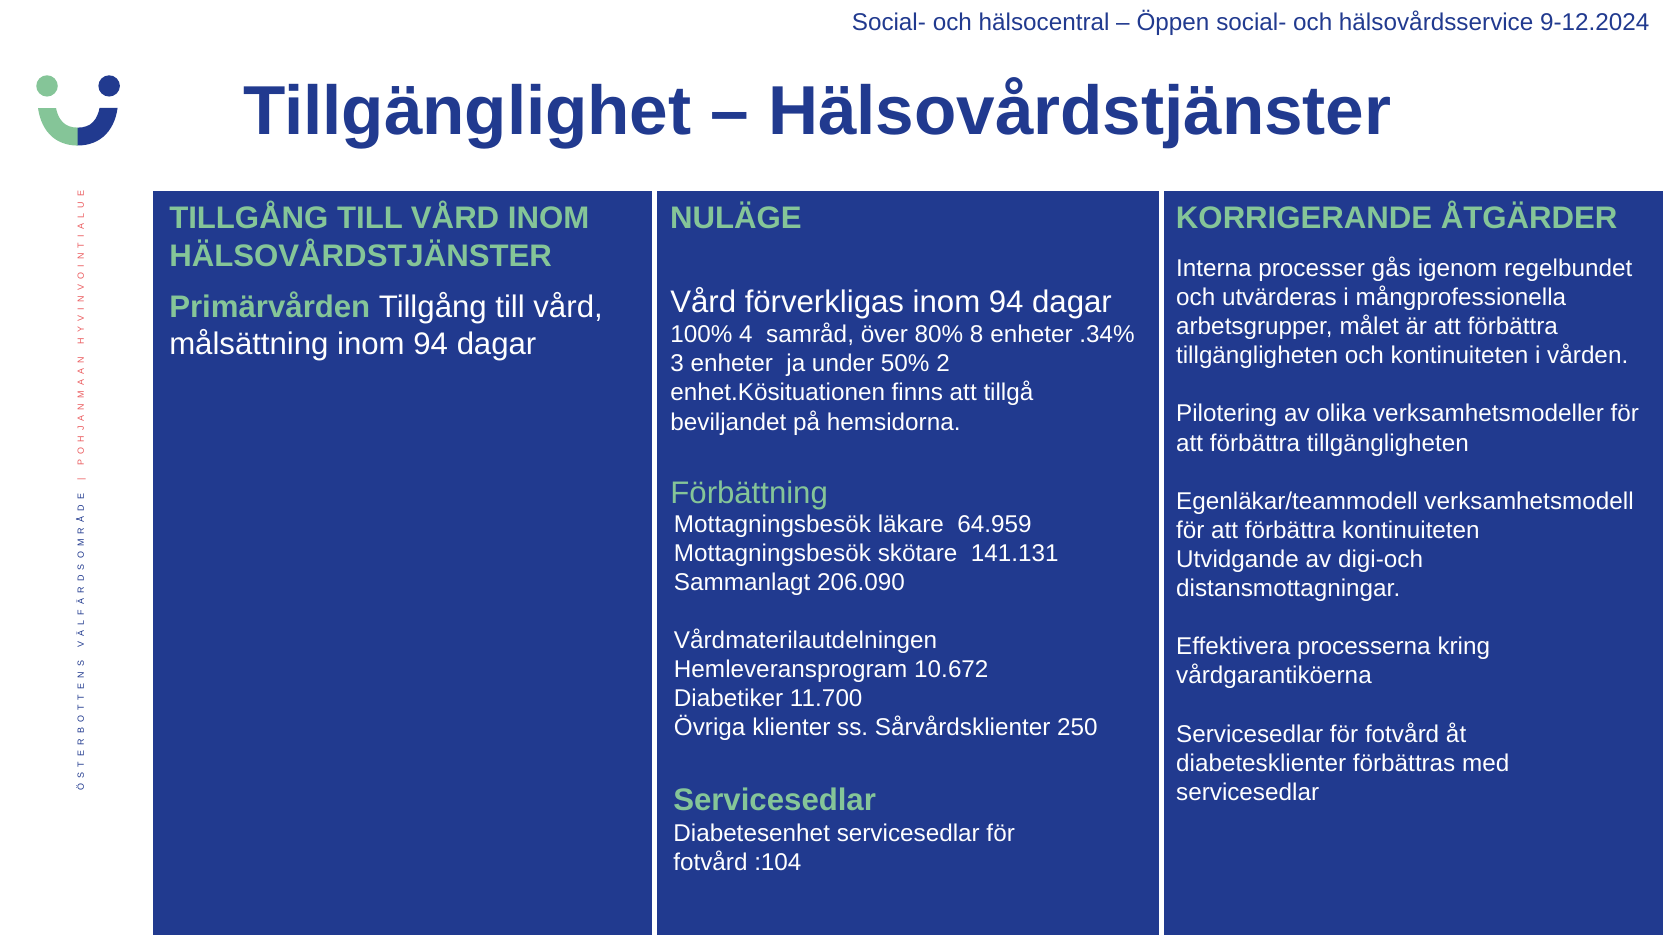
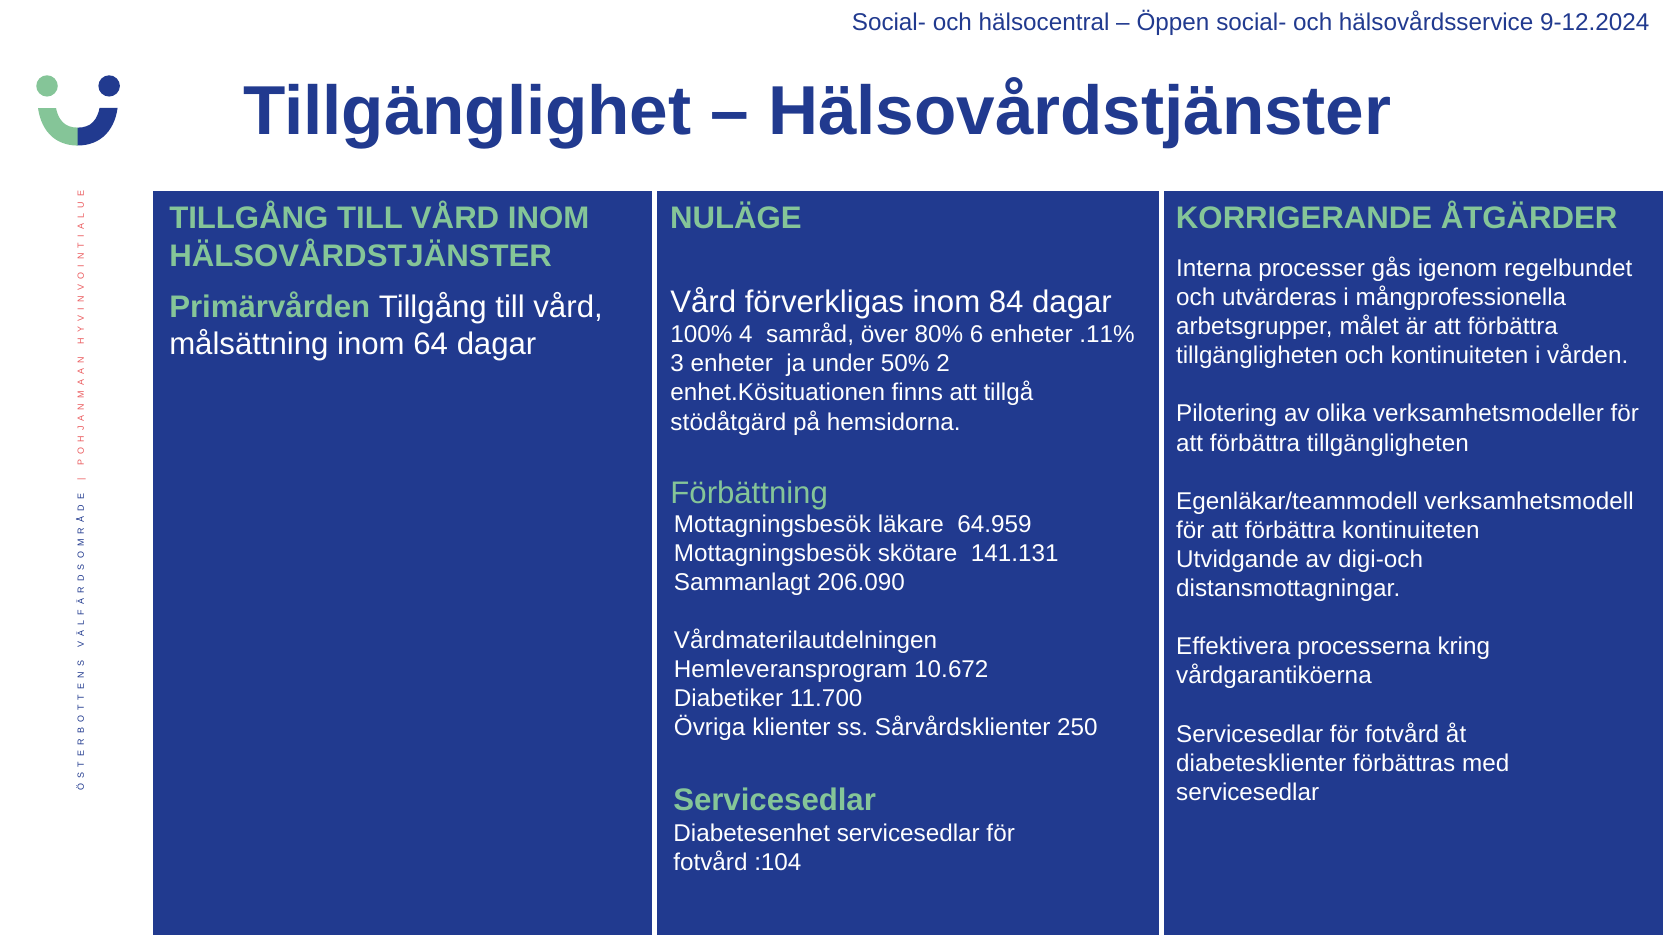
förverkligas inom 94: 94 -> 84 (1006, 302)
8: 8 -> 6 (977, 335)
.34%: .34% -> .11% (1107, 335)
målsättning inom 94: 94 -> 64 (431, 344)
beviljandet: beviljandet -> stödåtgärd (728, 422)
